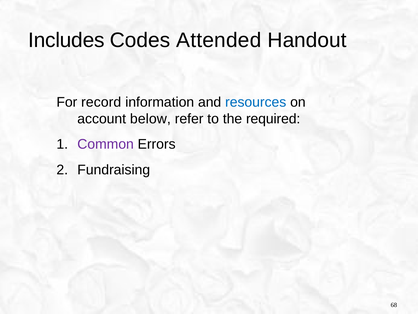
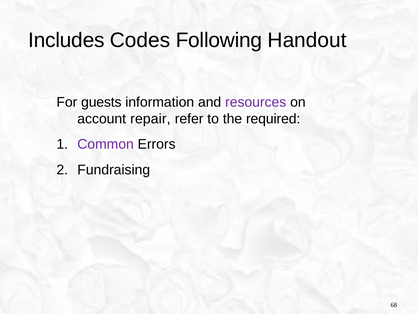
Attended: Attended -> Following (219, 40)
record: record -> guests (101, 102)
resources colour: blue -> purple (256, 102)
below: below -> repair (150, 119)
